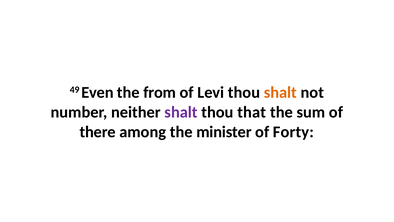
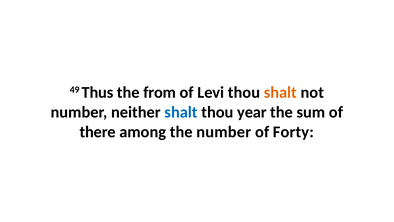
Even: Even -> Thus (97, 92)
shalt colour: purple -> blue (181, 112)
that: that -> year (252, 112)
the minister: minister -> number (224, 132)
